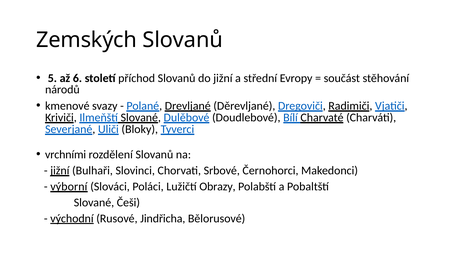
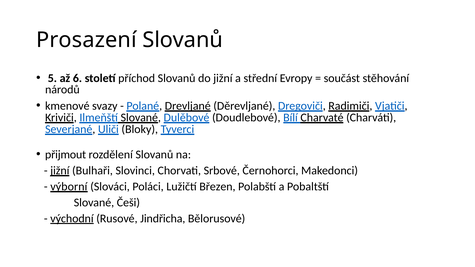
Zemských: Zemských -> Prosazení (86, 40)
vrchními: vrchními -> přijmout (66, 155)
Obrazy: Obrazy -> Březen (217, 187)
